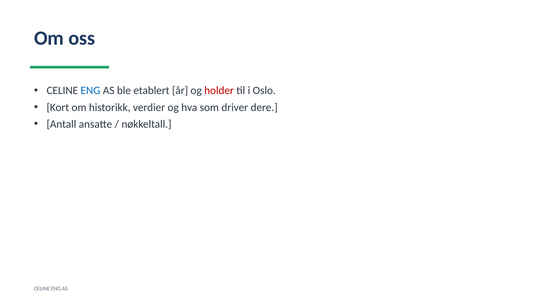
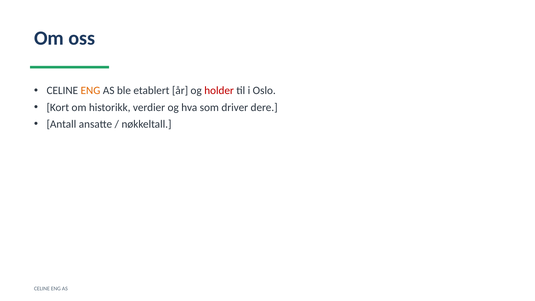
ENG colour: blue -> orange (90, 91)
